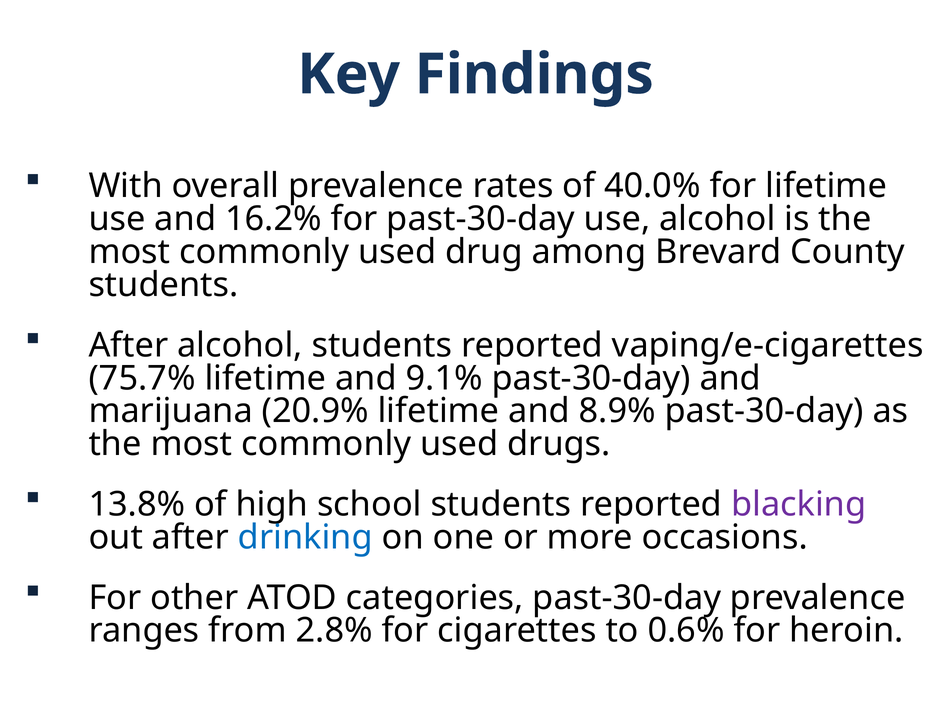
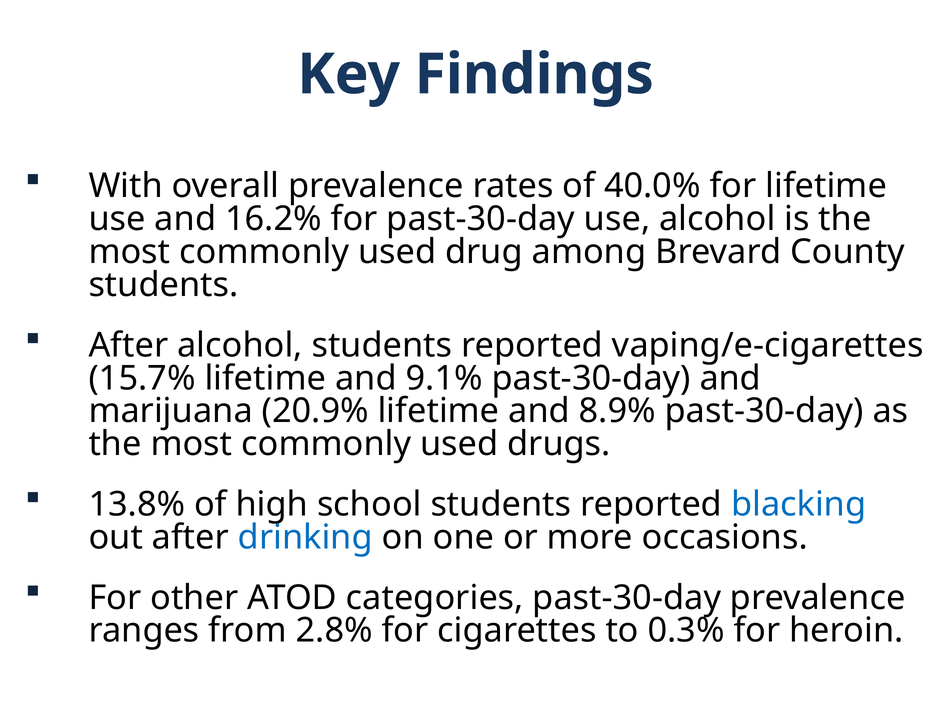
75.7%: 75.7% -> 15.7% (142, 378)
blacking colour: purple -> blue (799, 505)
0.6%: 0.6% -> 0.3% (686, 631)
